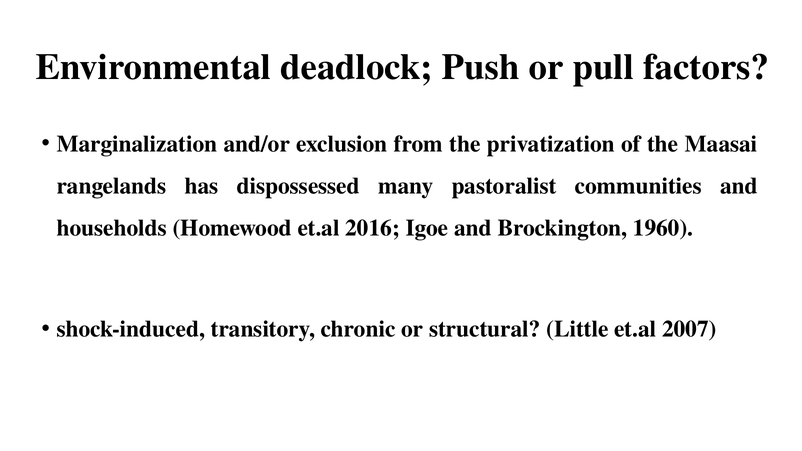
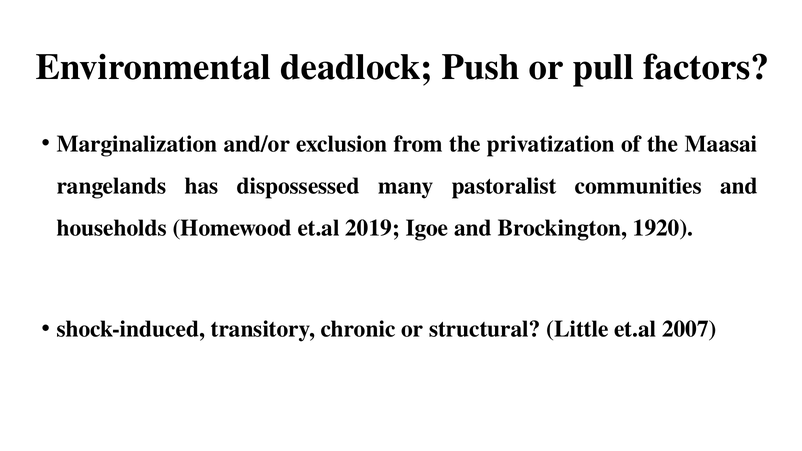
2016: 2016 -> 2019 (373, 228)
1960: 1960 -> 1920 (663, 228)
